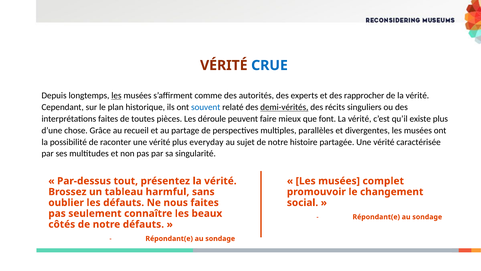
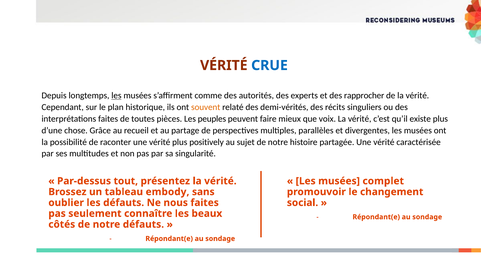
souvent colour: blue -> orange (206, 107)
demi-vérités underline: present -> none (284, 107)
déroule: déroule -> peuples (212, 119)
font: font -> voix (327, 119)
everyday: everyday -> positively (207, 142)
harmful: harmful -> embody (167, 192)
